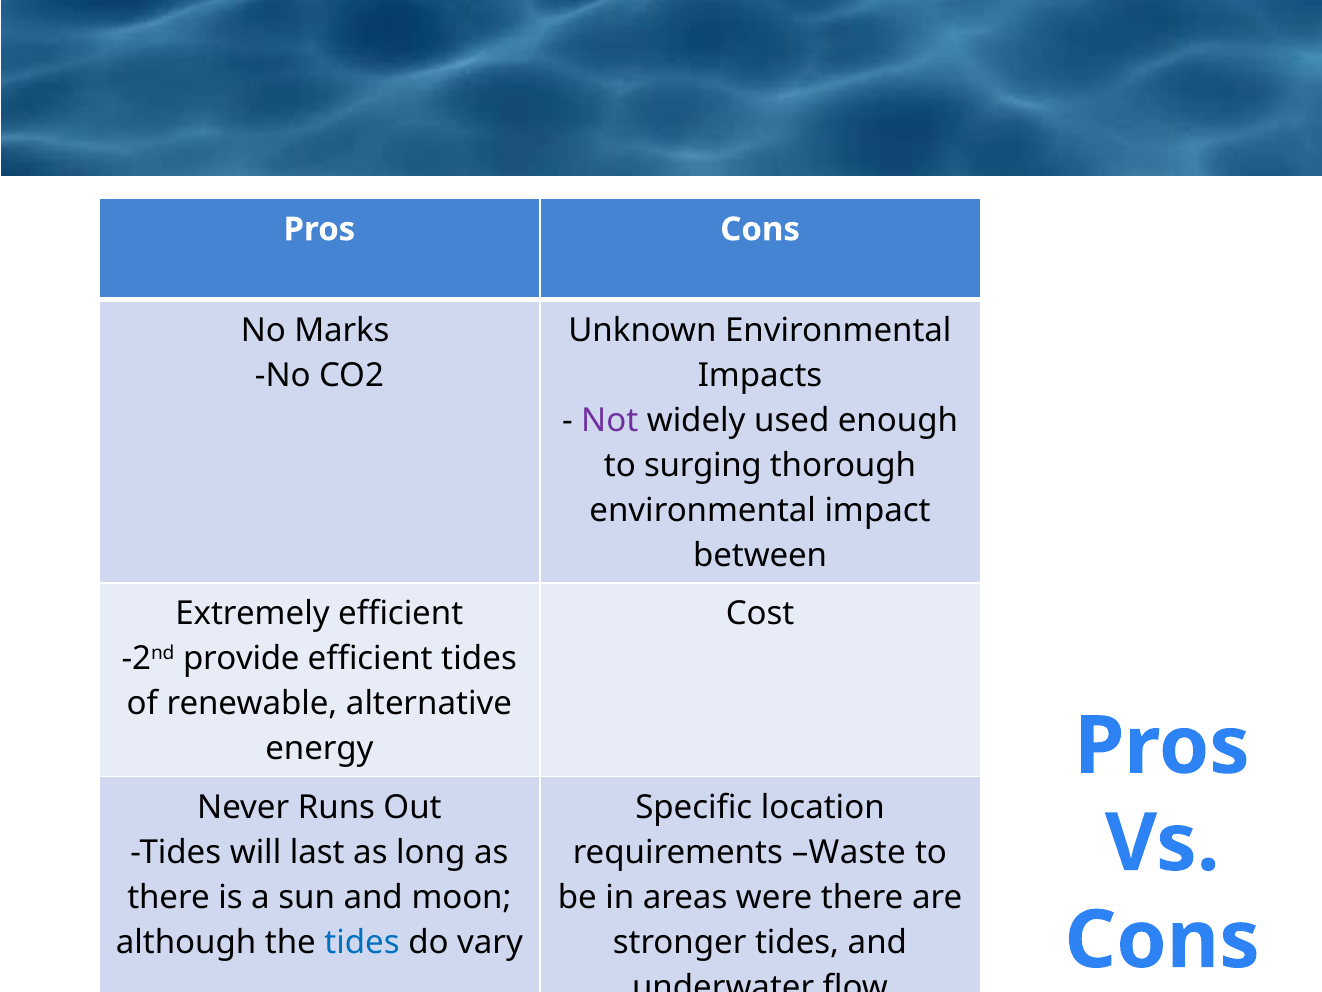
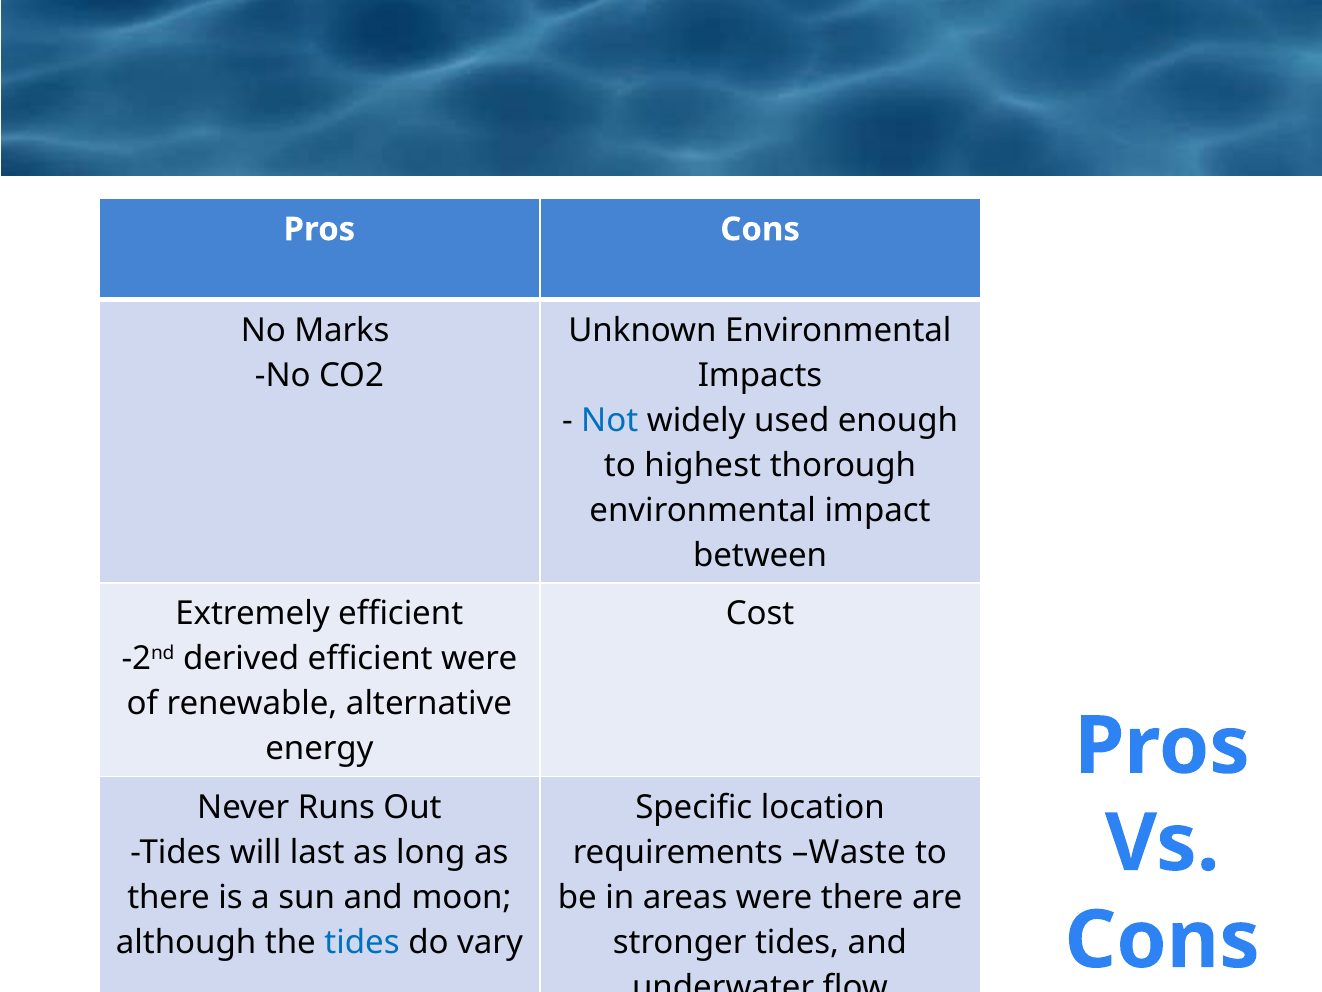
Not colour: purple -> blue (610, 421)
surging: surging -> highest (703, 466)
provide: provide -> derived (241, 659)
efficient tides: tides -> were (479, 659)
